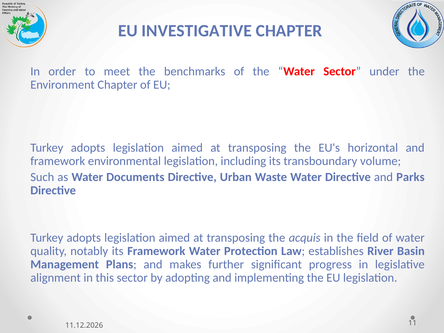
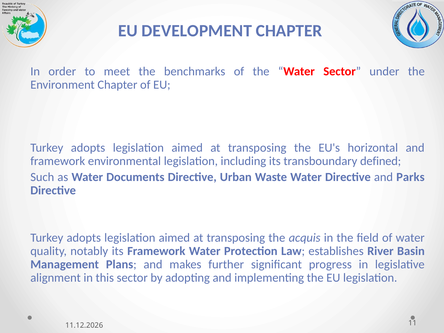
INVESTIGATIVE: INVESTIGATIVE -> DEVELOPMENT (197, 31)
volume: volume -> defined (381, 161)
